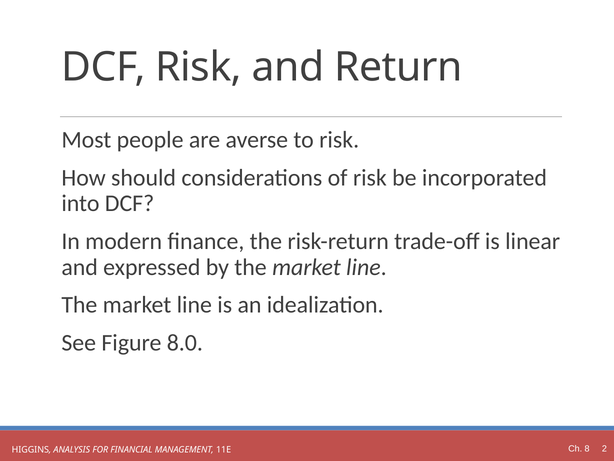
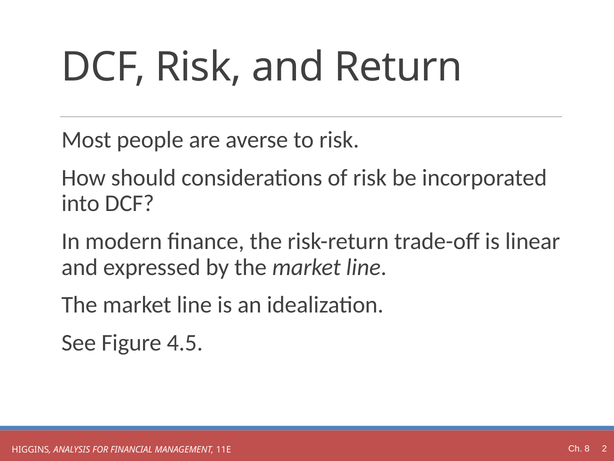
8.0: 8.0 -> 4.5 (185, 342)
